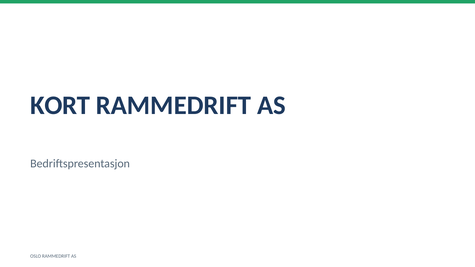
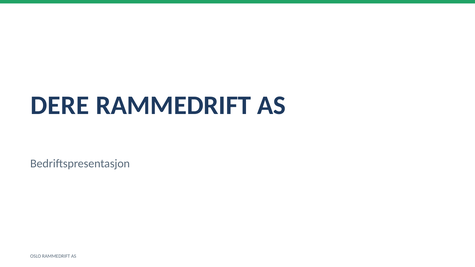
KORT: KORT -> DERE (60, 105)
